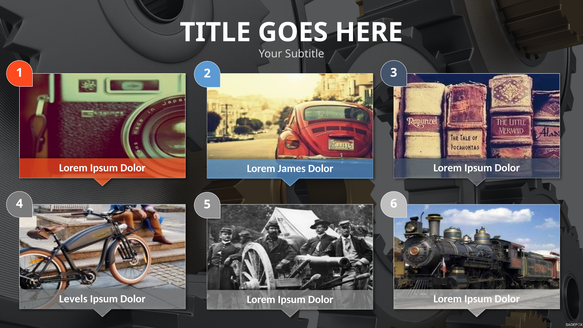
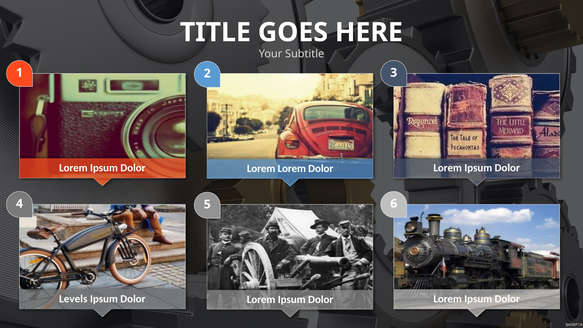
Lorem James: James -> Lorem (292, 169)
